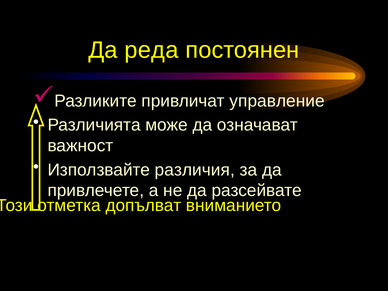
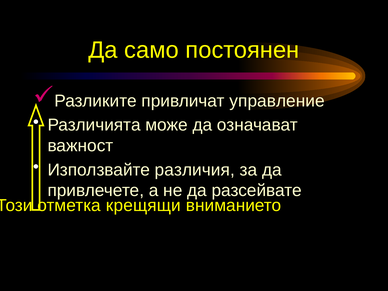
реда: реда -> само (152, 50)
допълват: допълват -> крещящи (143, 205)
